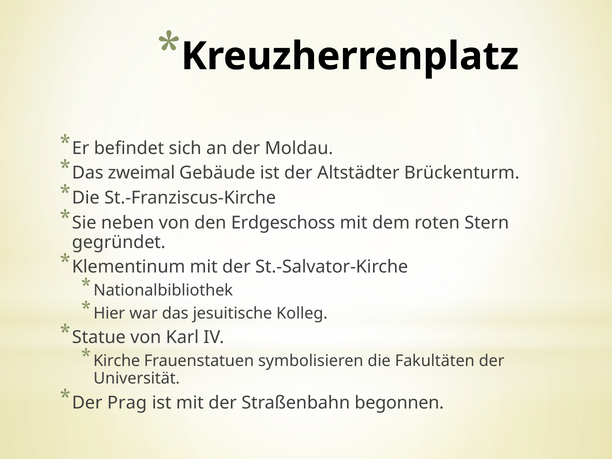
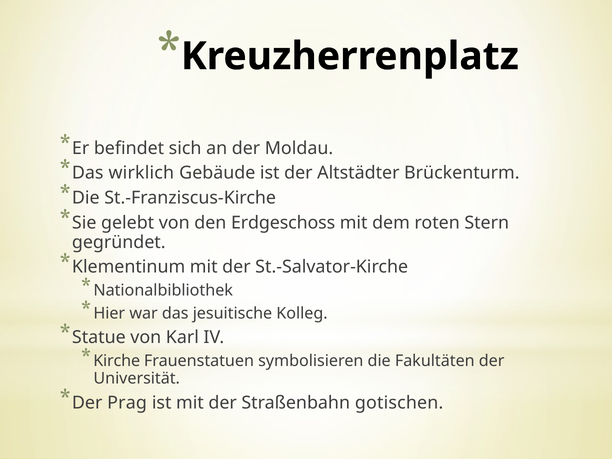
zweimal: zweimal -> wirklich (141, 173)
neben: neben -> gelebt (128, 223)
begonnen: begonnen -> gotischen (399, 403)
